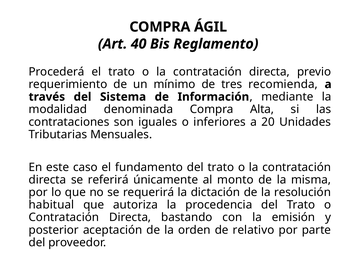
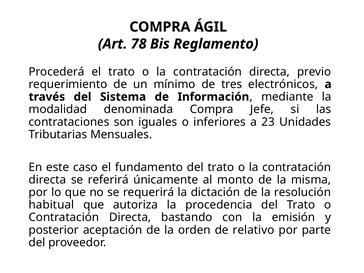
40: 40 -> 78 (139, 44)
recomienda: recomienda -> electrónicos (283, 84)
Alta: Alta -> Jefe (262, 109)
20: 20 -> 23 (268, 122)
